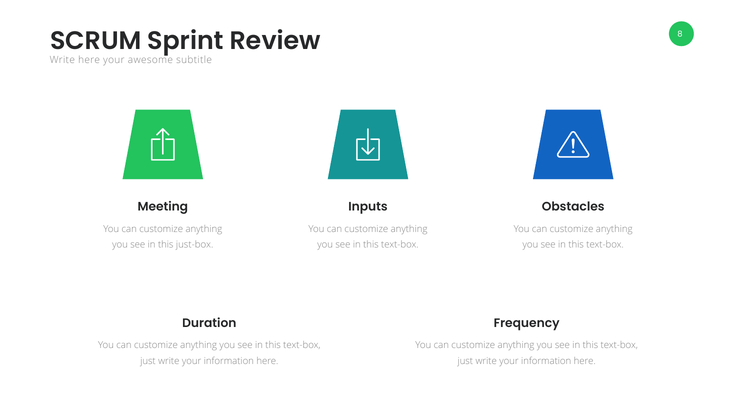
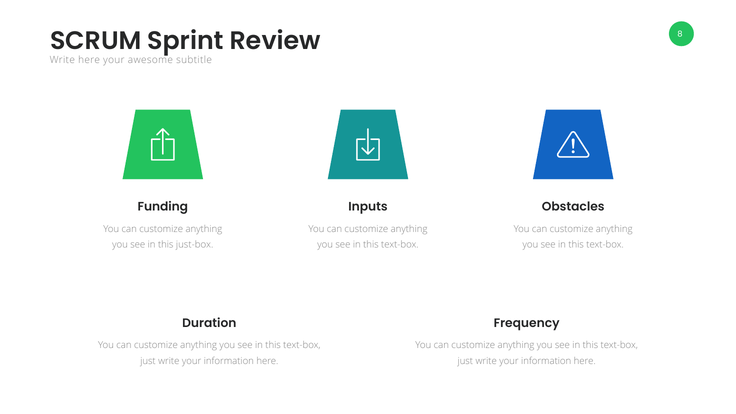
Meeting: Meeting -> Funding (163, 207)
